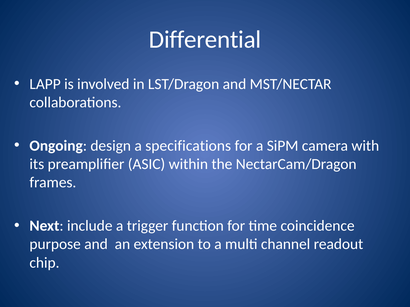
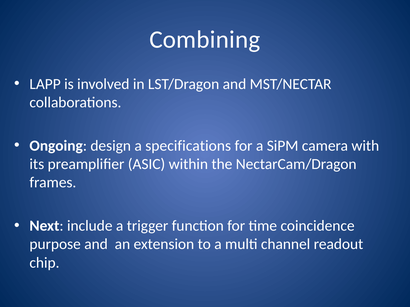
Differential: Differential -> Combining (205, 40)
